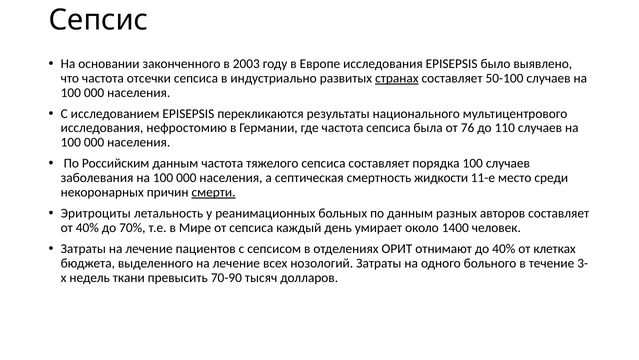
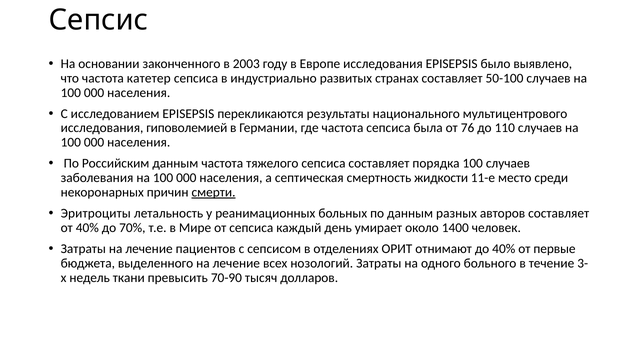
отсечки: отсечки -> катетер (149, 78)
странах underline: present -> none (397, 78)
нефростомию: нефростомию -> гиповолемией (187, 128)
клетках: клетках -> первые (555, 248)
